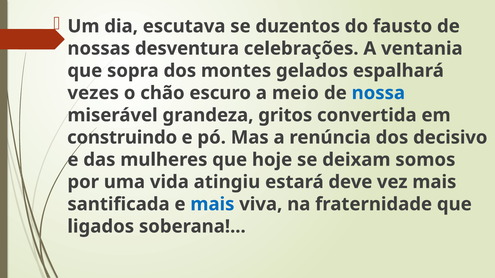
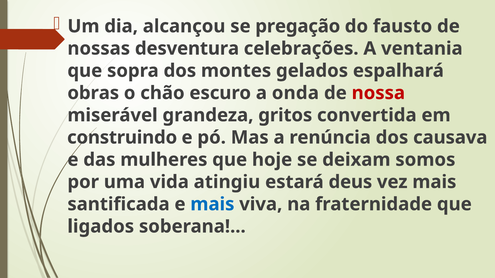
escutava: escutava -> alcançou (184, 26)
duzentos: duzentos -> pregação (298, 26)
vezes: vezes -> obras (93, 93)
meio: meio -> onda (295, 93)
nossa colour: blue -> red (378, 93)
decisivo: decisivo -> causava (450, 138)
deve: deve -> deus (350, 182)
